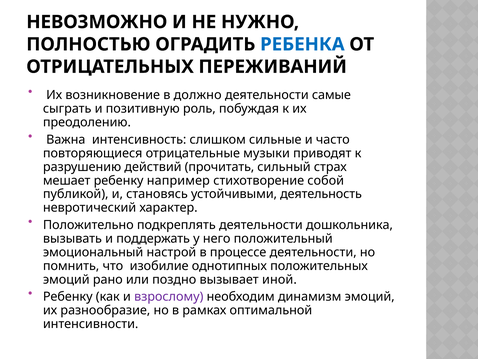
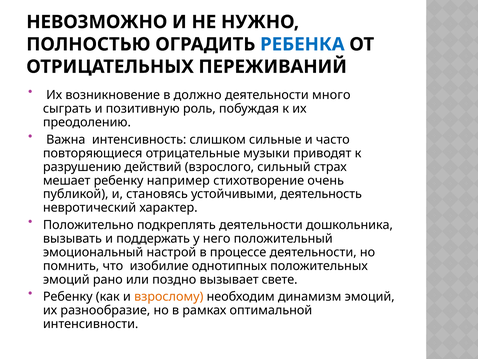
самые: самые -> много (331, 95)
прочитать: прочитать -> взрослого (219, 167)
собой: собой -> очень (326, 180)
иной: иной -> свете (280, 279)
взрослому colour: purple -> orange (169, 296)
